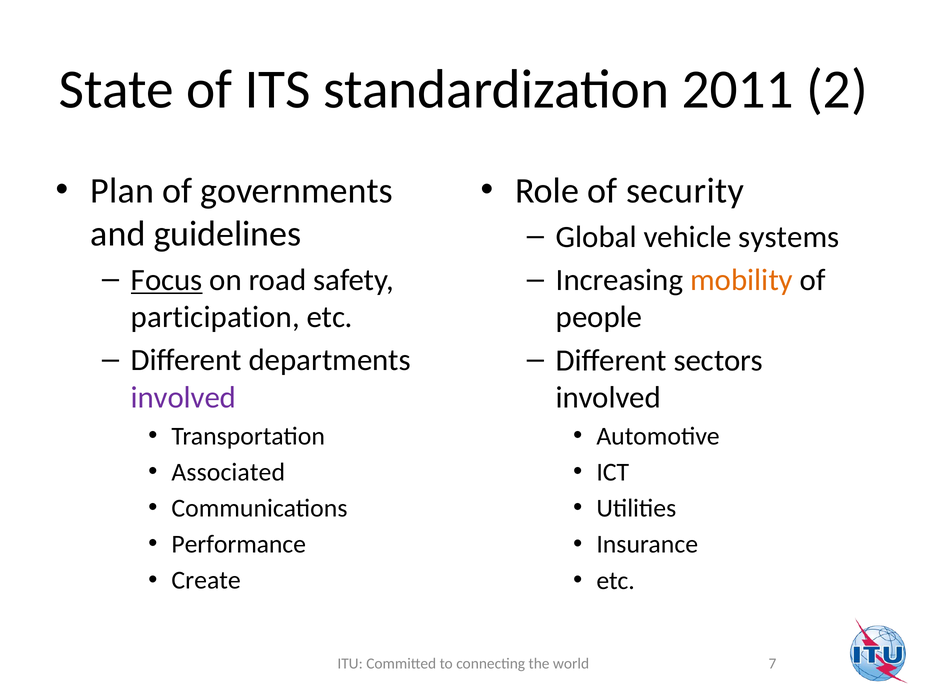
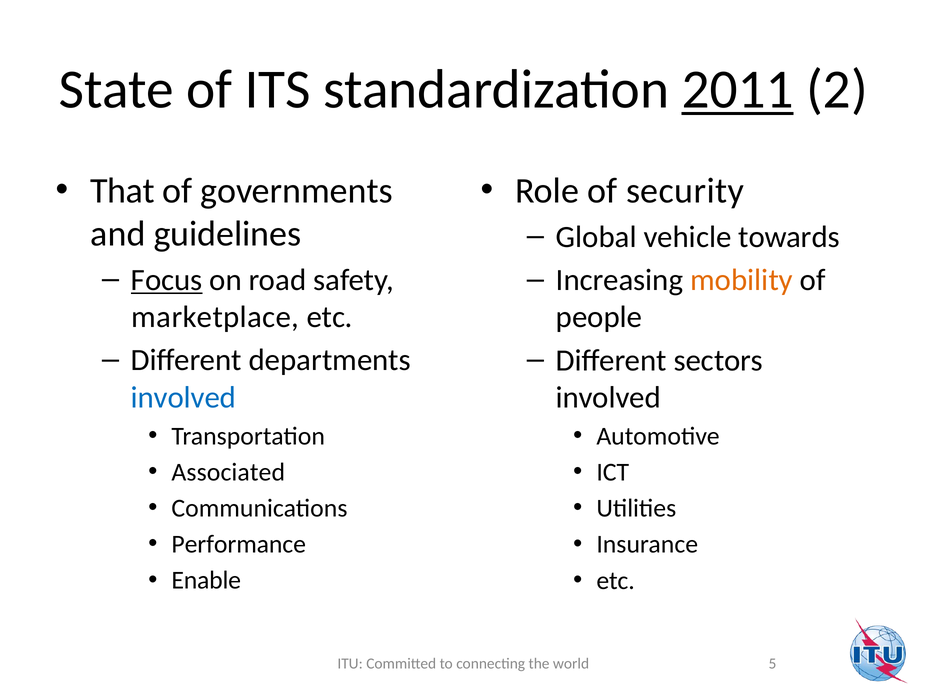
2011 underline: none -> present (738, 90)
Plan: Plan -> That (123, 191)
systems: systems -> towards (789, 237)
participation: participation -> marketplace (215, 317)
involved colour: purple -> blue (184, 397)
Create: Create -> Enable (206, 581)
7: 7 -> 5 (773, 664)
